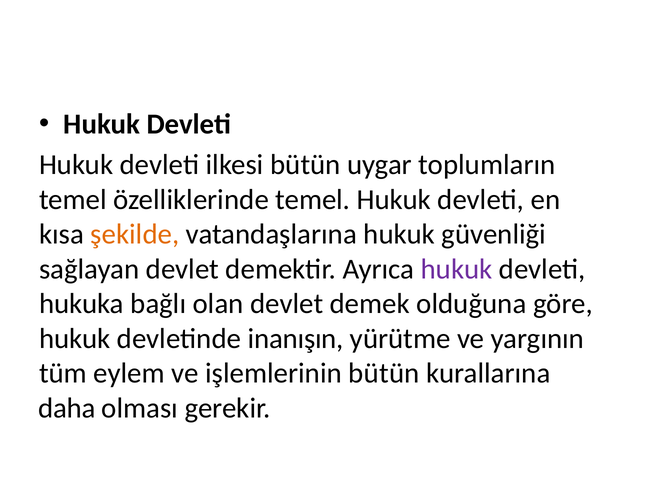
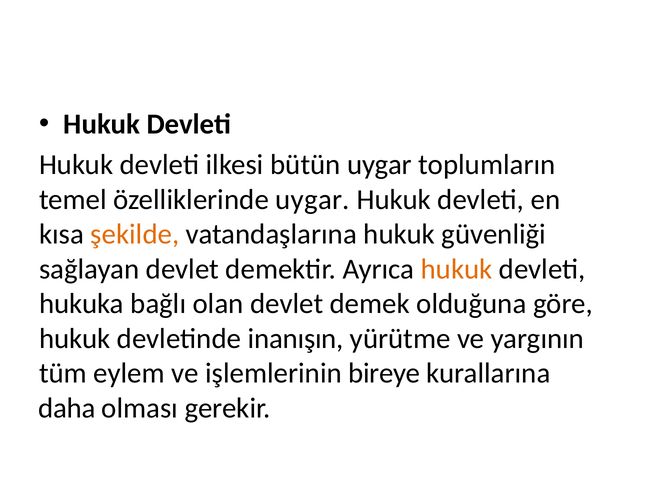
özelliklerinde temel: temel -> uygar (313, 199)
hukuk colour: purple -> orange (457, 269)
işlemlerinin bütün: bütün -> bireye (384, 373)
